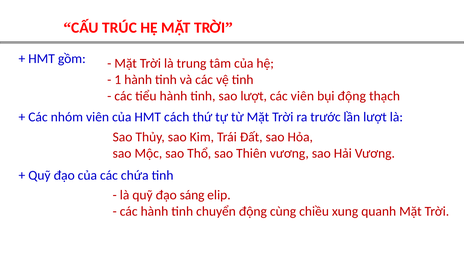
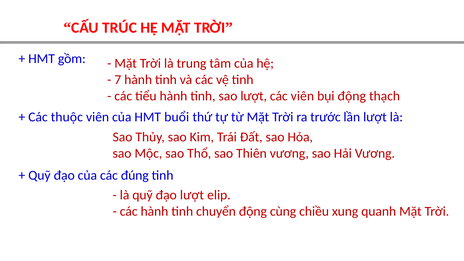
1: 1 -> 7 (118, 80)
nhóm: nhóm -> thuộc (67, 117)
cách: cách -> buổi (177, 117)
chứa: chứa -> đúng (135, 175)
đạo sáng: sáng -> lượt (192, 195)
